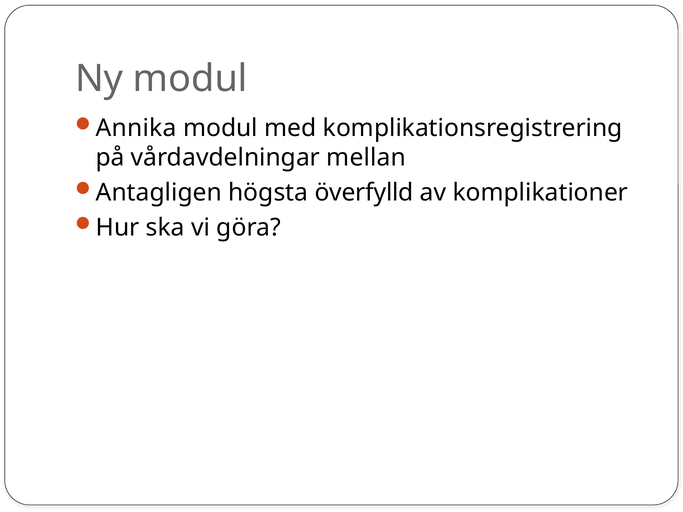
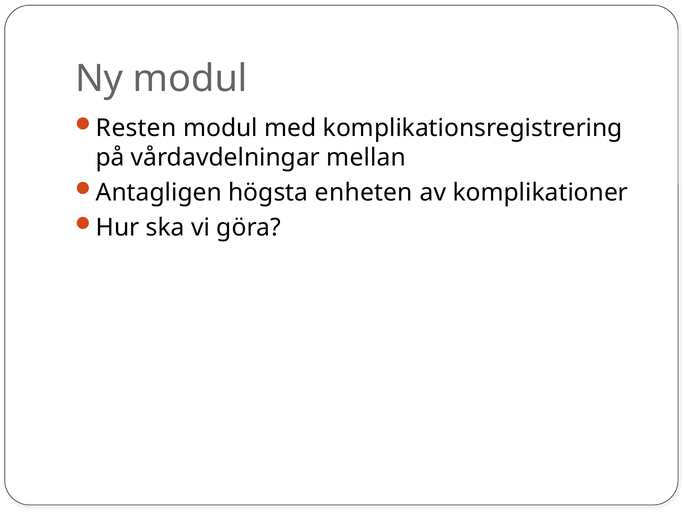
Annika: Annika -> Resten (136, 128)
överfylld: överfylld -> enheten (364, 193)
